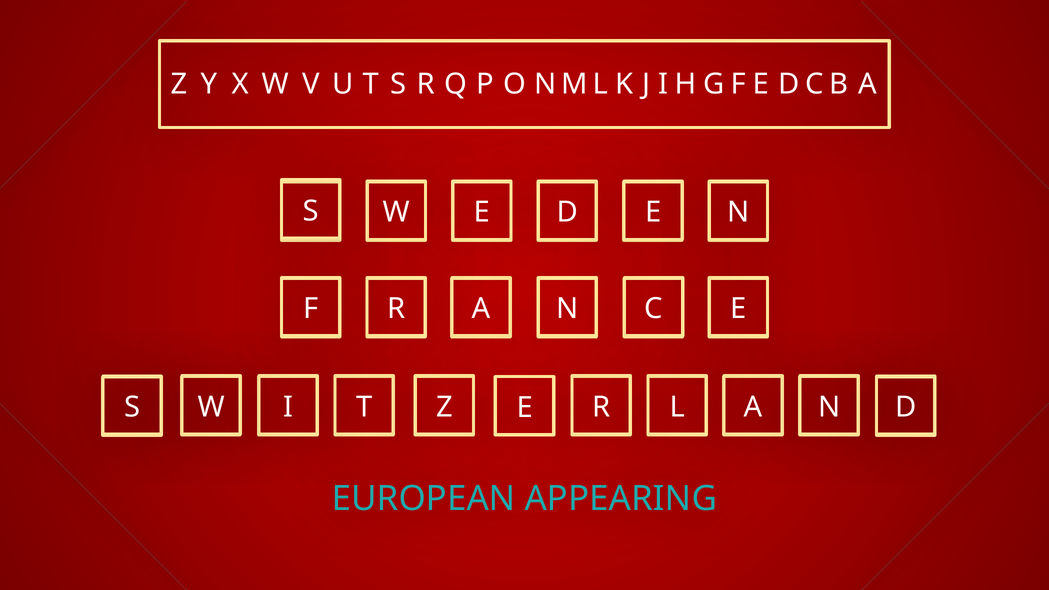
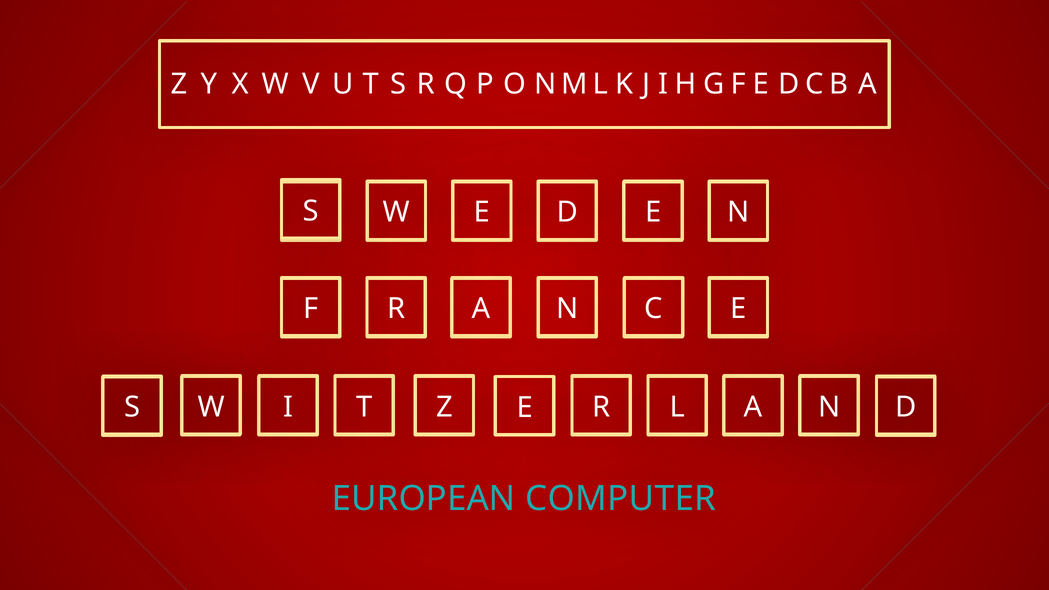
APPEARING: APPEARING -> COMPUTER (621, 499)
